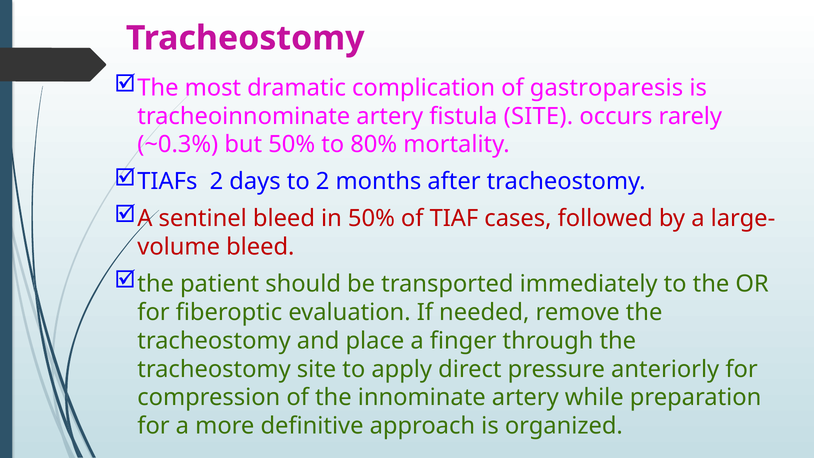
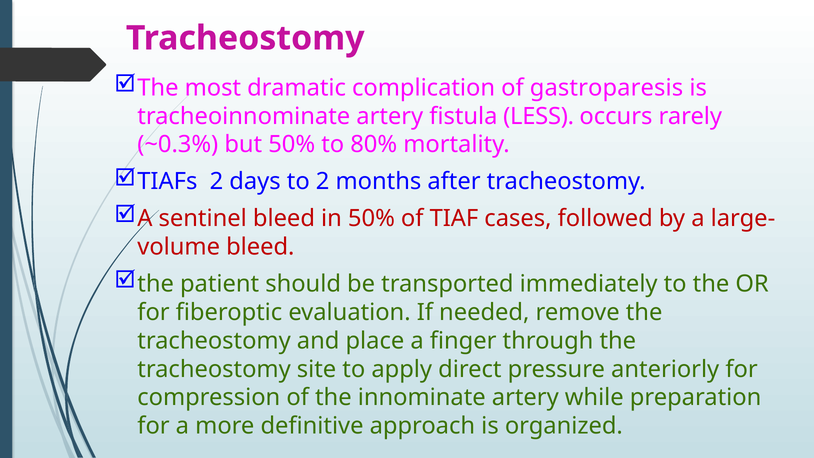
fistula SITE: SITE -> LESS (539, 116)
